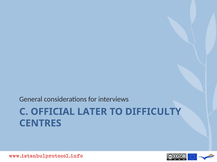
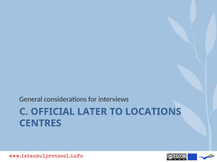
DIFFICULTY: DIFFICULTY -> LOCATIONS (153, 112)
